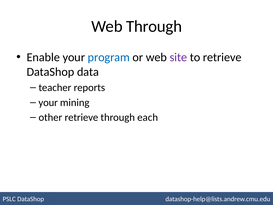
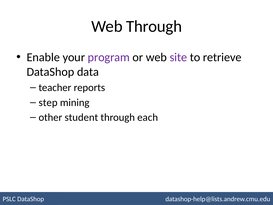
program colour: blue -> purple (109, 57)
your: your -> step (48, 102)
other retrieve: retrieve -> student (81, 117)
